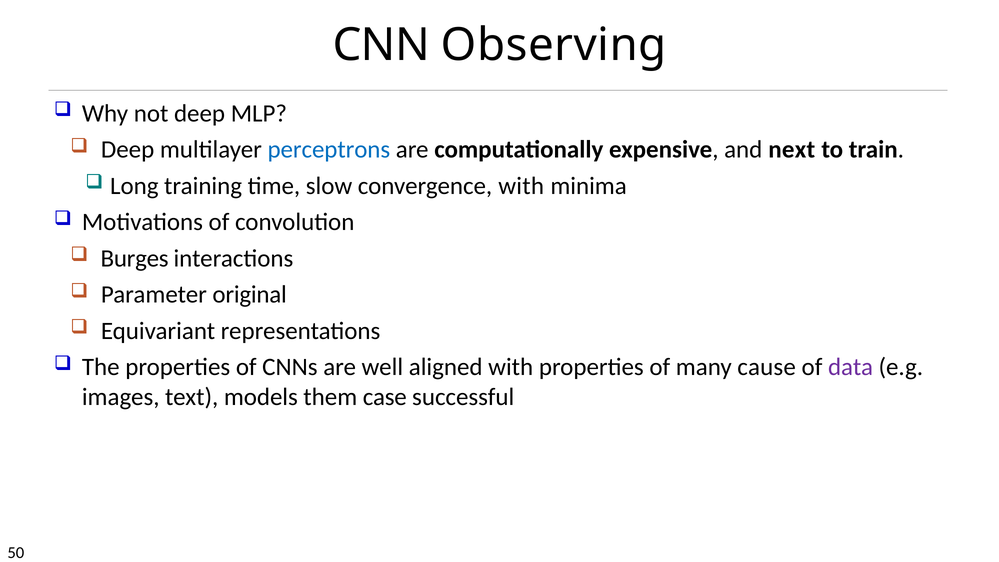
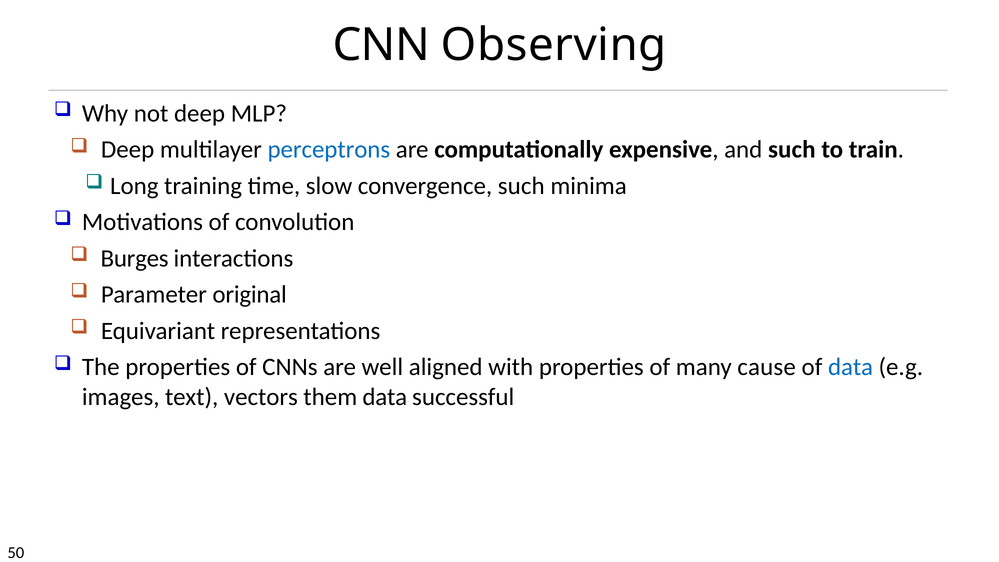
and next: next -> such (792, 150)
convergence with: with -> such (521, 186)
data colour: purple -> blue (851, 367)
models: models -> vectors (261, 397)
them case: case -> data (385, 397)
